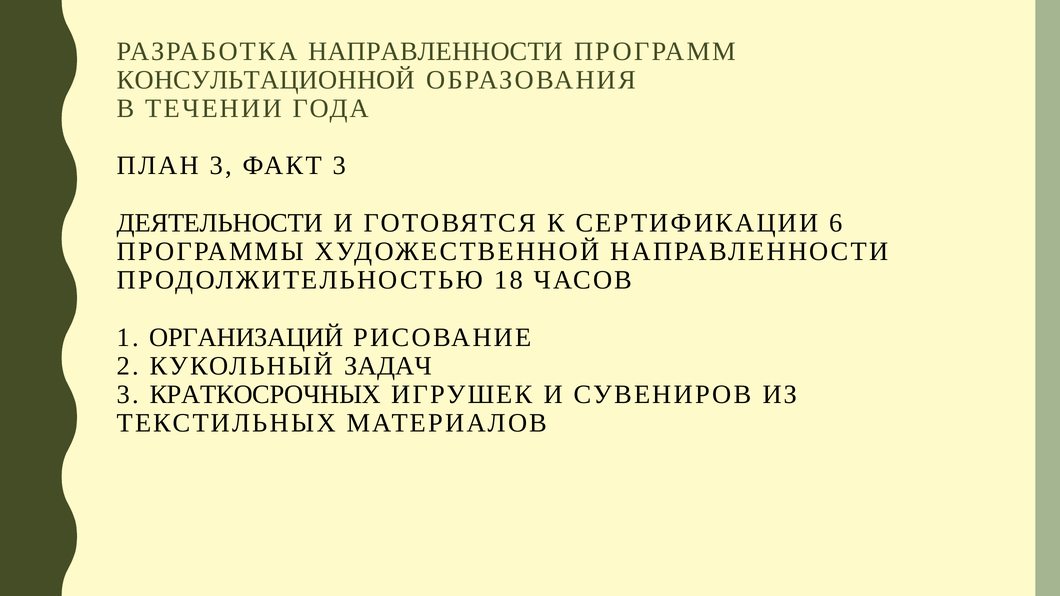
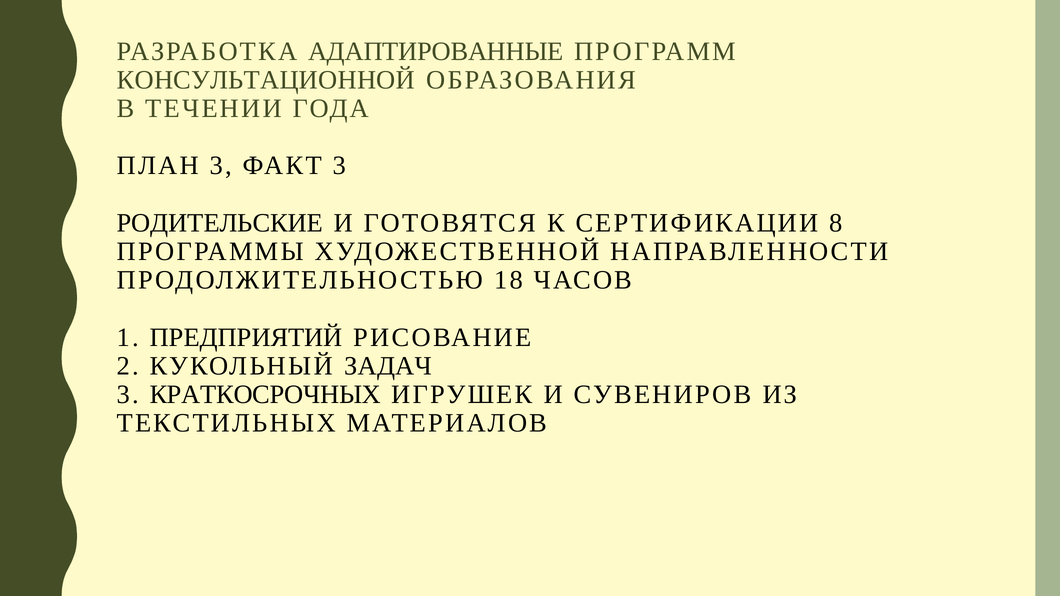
РАЗРАБОТКА НАПРАВЛЕННОСТИ: НАПРАВЛЕННОСТИ -> АДАПТИРОВАННЫЕ (436, 51)
ДЕЯТЕЛЬНОСТИ: ДЕЯТЕЛЬНОСТИ -> РОДИТЕЛЬСКИЕ (220, 223)
6: 6 -> 8 (836, 223)
ОРГАНИЗАЦИЙ: ОРГАНИЗАЦИЙ -> ПРЕДПРИЯТИЙ (246, 337)
